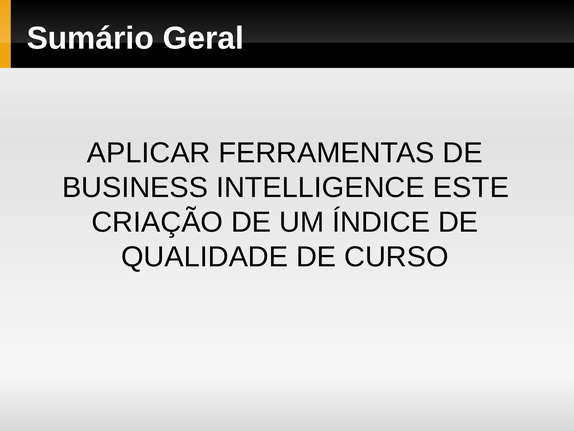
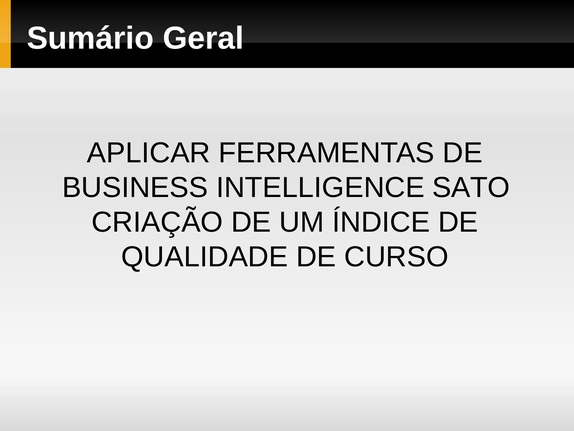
ESTE: ESTE -> SATO (471, 187)
